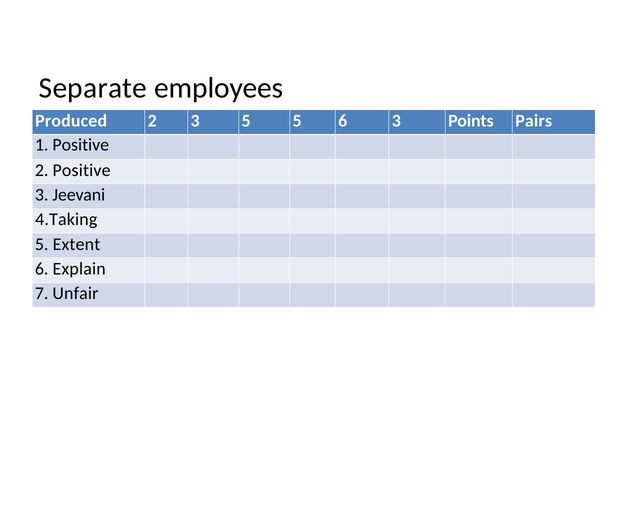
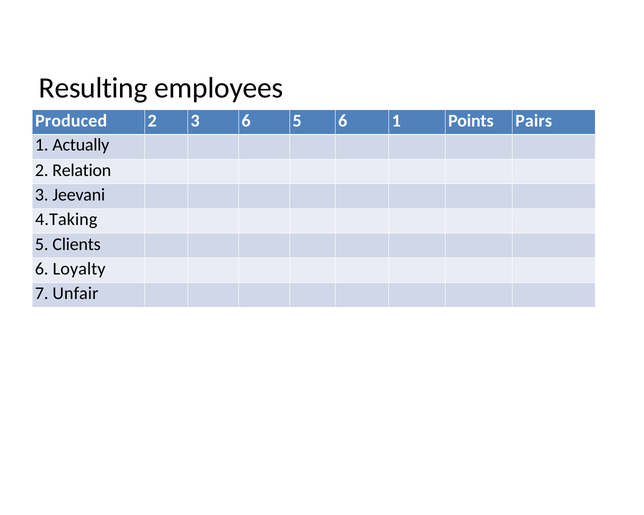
Separate: Separate -> Resulting (93, 88)
3 5: 5 -> 6 (246, 121)
6 3: 3 -> 1 (396, 121)
1 Positive: Positive -> Actually (81, 145)
2 Positive: Positive -> Relation (82, 170)
Extent: Extent -> Clients (77, 244)
Explain: Explain -> Loyalty (79, 269)
